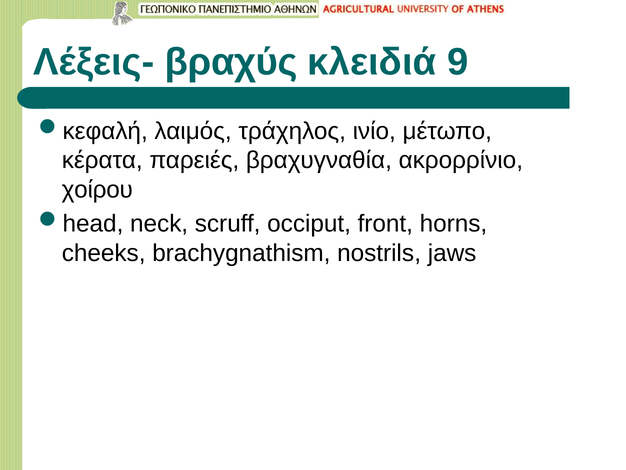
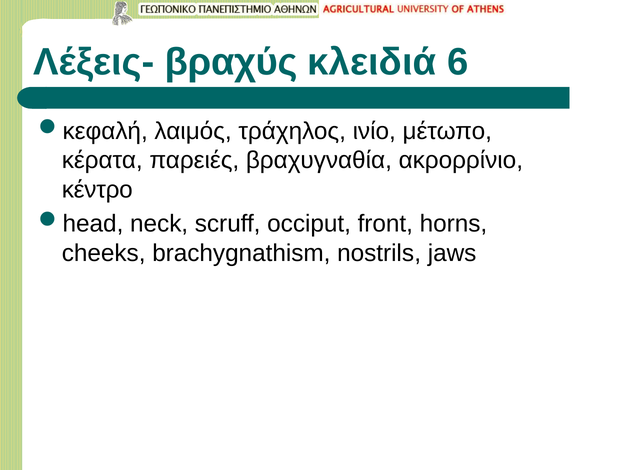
9: 9 -> 6 (458, 62)
χοίρου: χοίρου -> κέντρο (97, 189)
